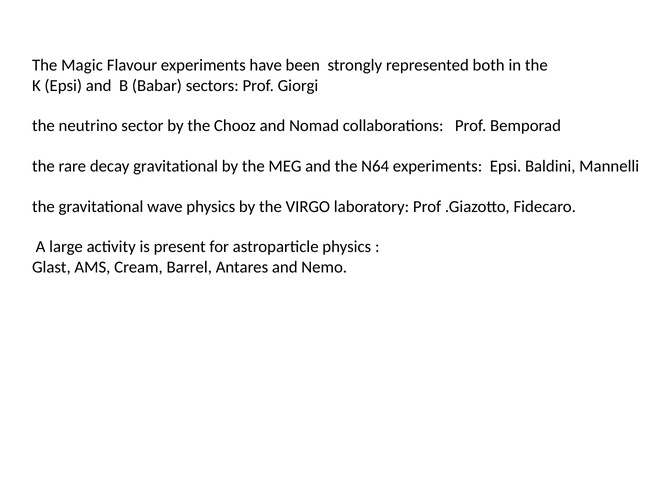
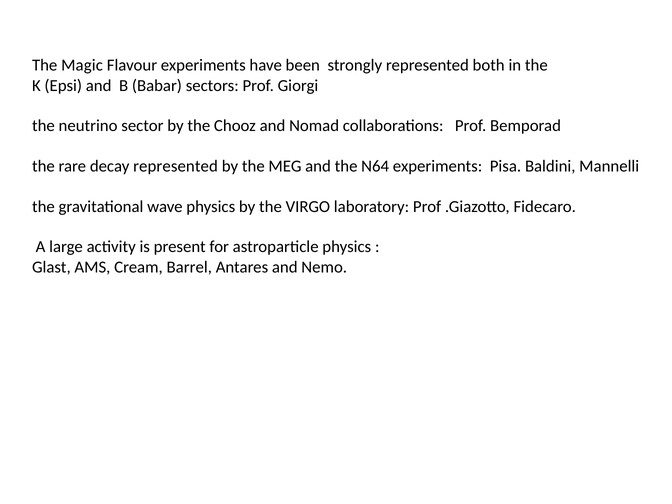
decay gravitational: gravitational -> represented (176, 166)
experiments Epsi: Epsi -> Pisa (505, 166)
